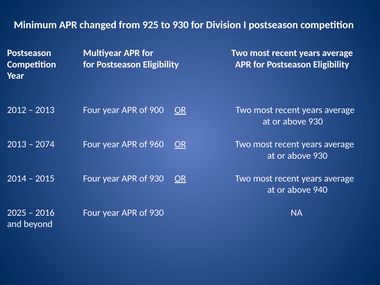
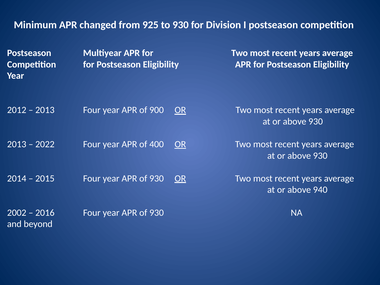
2074: 2074 -> 2022 (45, 144)
960: 960 -> 400 (157, 144)
2025: 2025 -> 2002 (17, 213)
